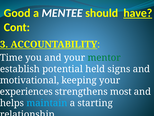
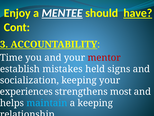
Good: Good -> Enjoy (17, 13)
MENTEE underline: none -> present (62, 13)
mentor colour: green -> red (104, 57)
potential: potential -> mistakes (63, 69)
motivational: motivational -> socialization (29, 80)
a starting: starting -> keeping (95, 103)
